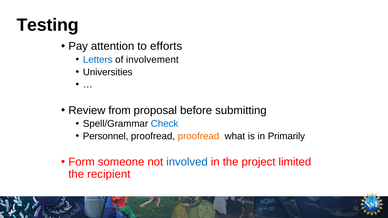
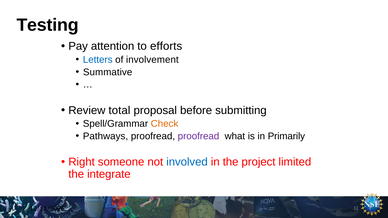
Universities: Universities -> Summative (108, 72)
from: from -> total (119, 110)
Check colour: blue -> orange (165, 124)
Personnel: Personnel -> Pathways (106, 136)
proofread colour: orange -> purple (198, 136)
Form: Form -> Right (82, 162)
recipient: recipient -> integrate (109, 174)
